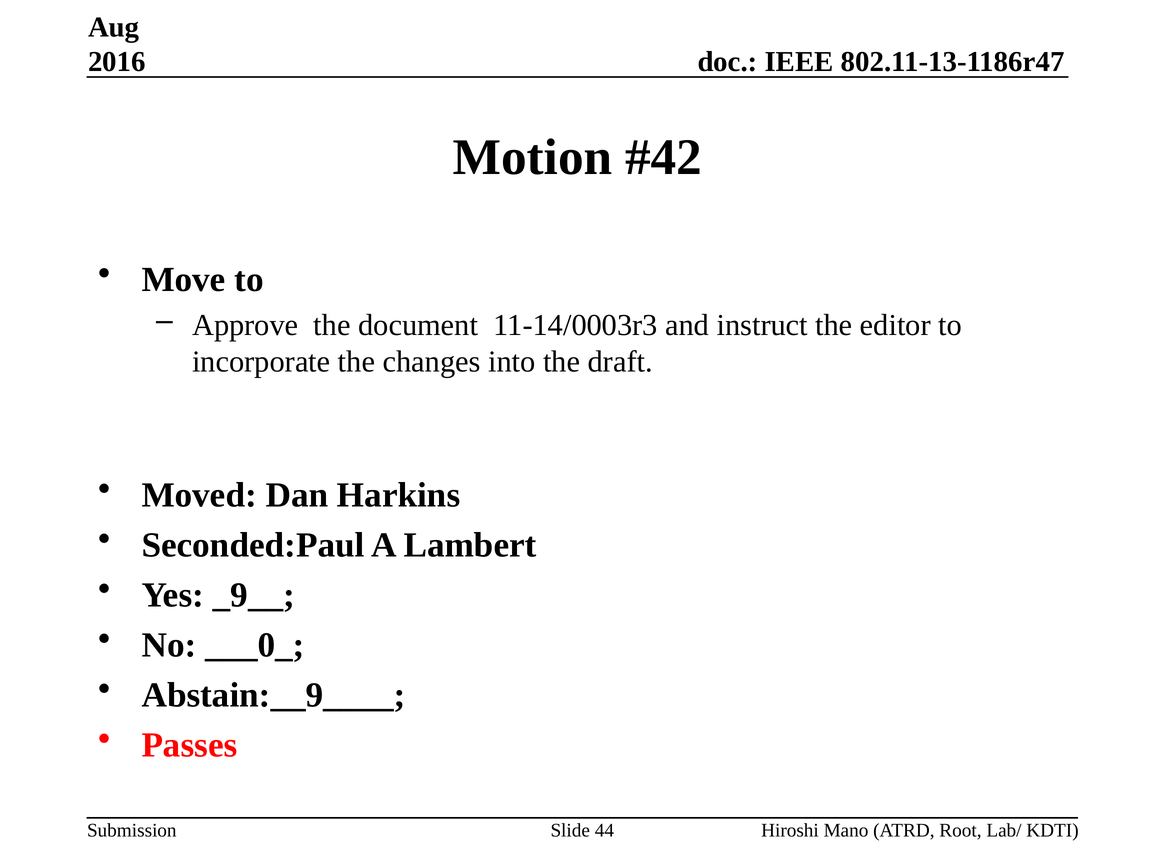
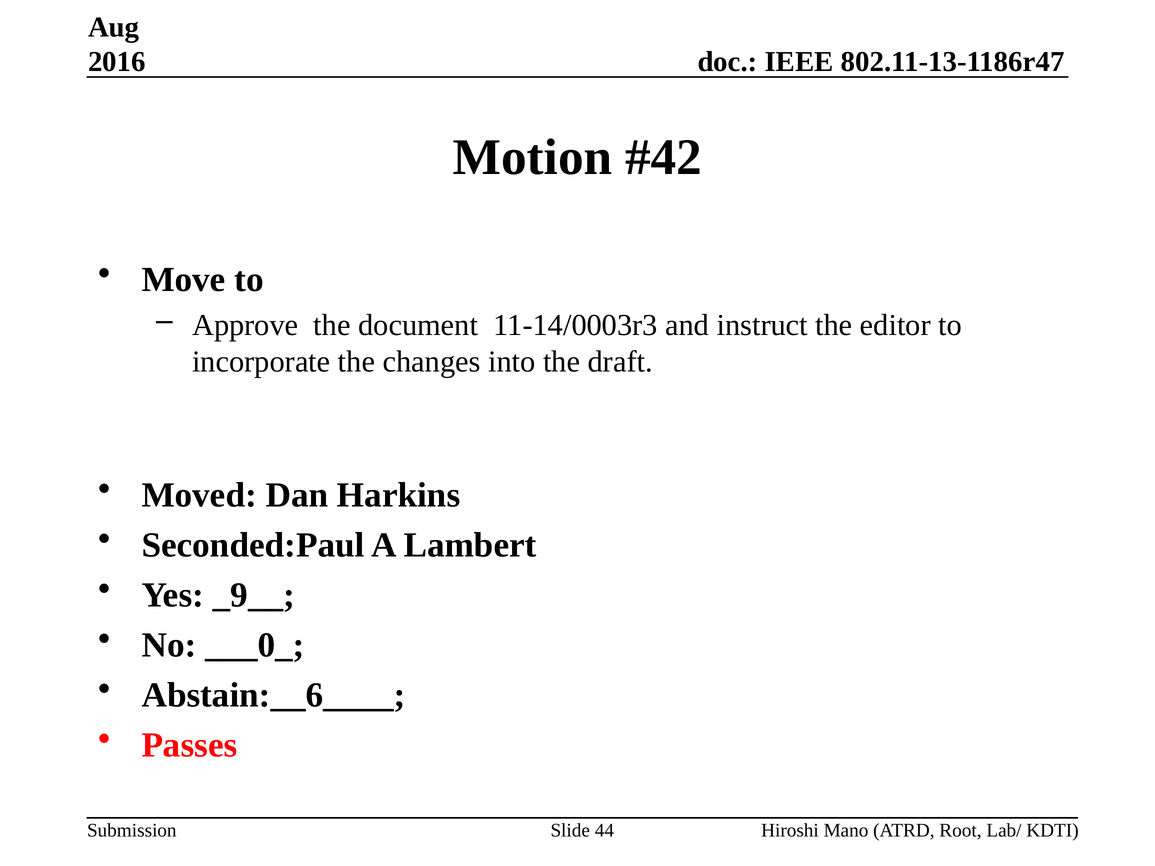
Abstain:__9____: Abstain:__9____ -> Abstain:__6____ (274, 695)
